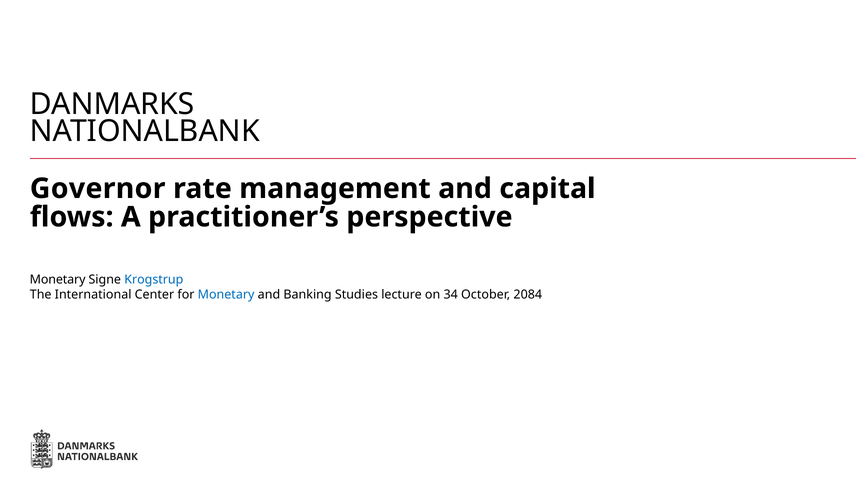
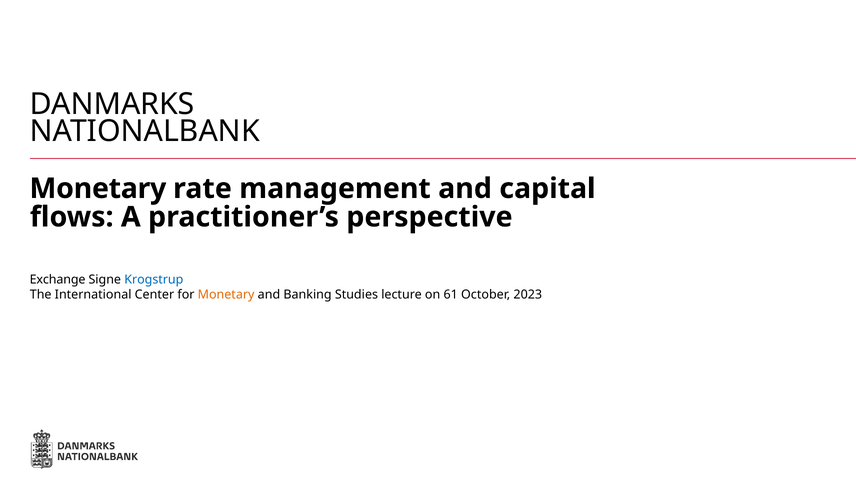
Governor: Governor -> Monetary (98, 188)
Monetary: Monetary -> Exchange (58, 279)
Monetary colour: blue -> orange (226, 294)
34: 34 -> 61 (451, 294)
2084: 2084 -> 2023 (528, 294)
